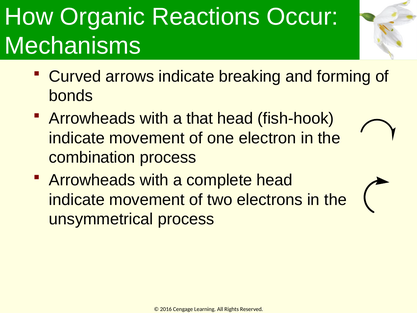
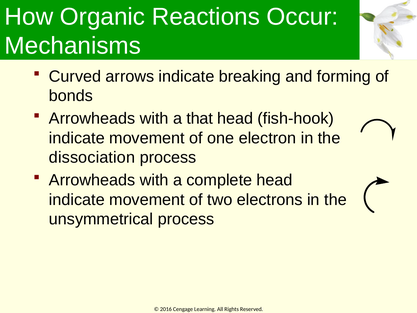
combination: combination -> dissociation (92, 157)
